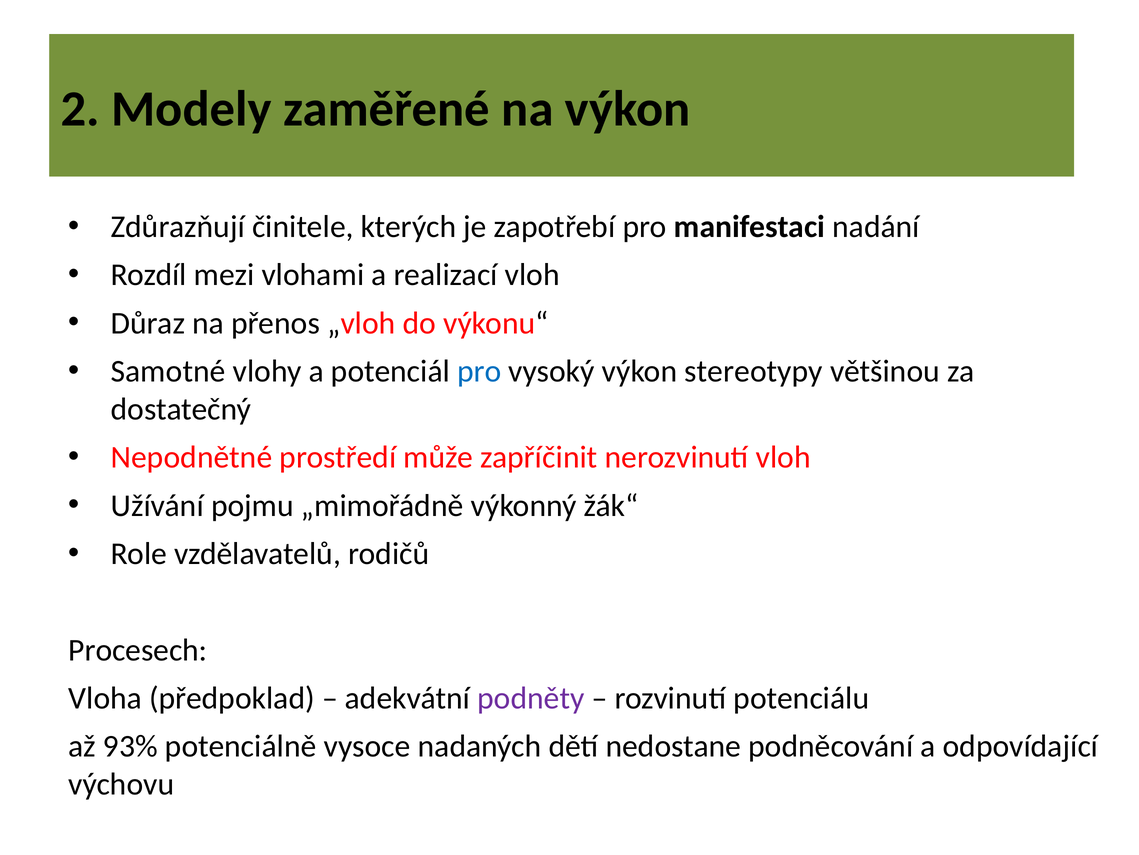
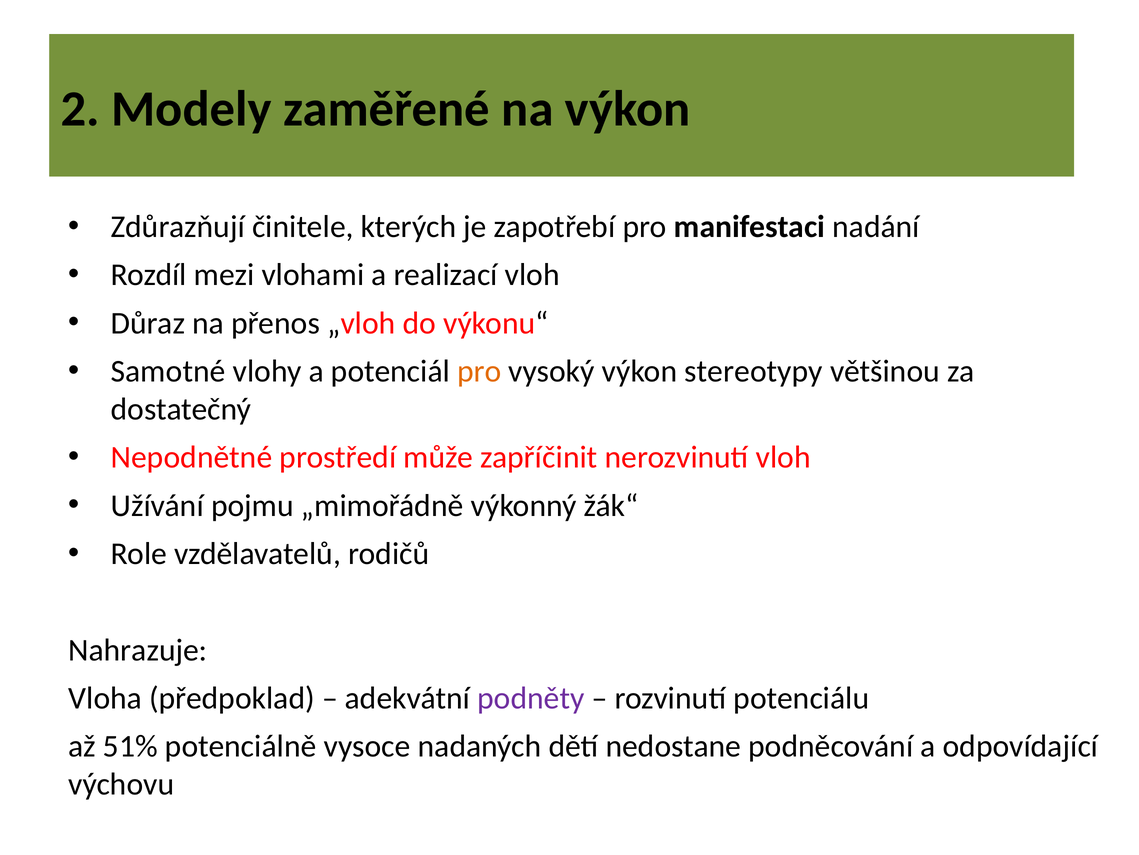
pro colour: blue -> orange (479, 371)
Procesech: Procesech -> Nahrazuje (138, 650)
93%: 93% -> 51% (130, 746)
